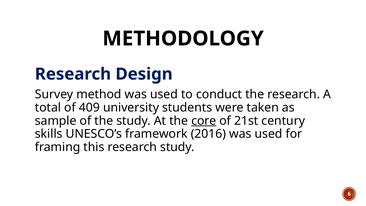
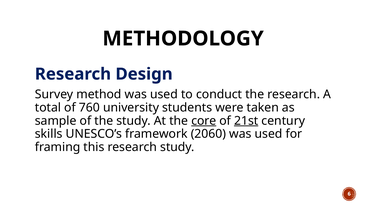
409: 409 -> 760 (89, 107)
21st underline: none -> present (246, 121)
2016: 2016 -> 2060 (208, 134)
